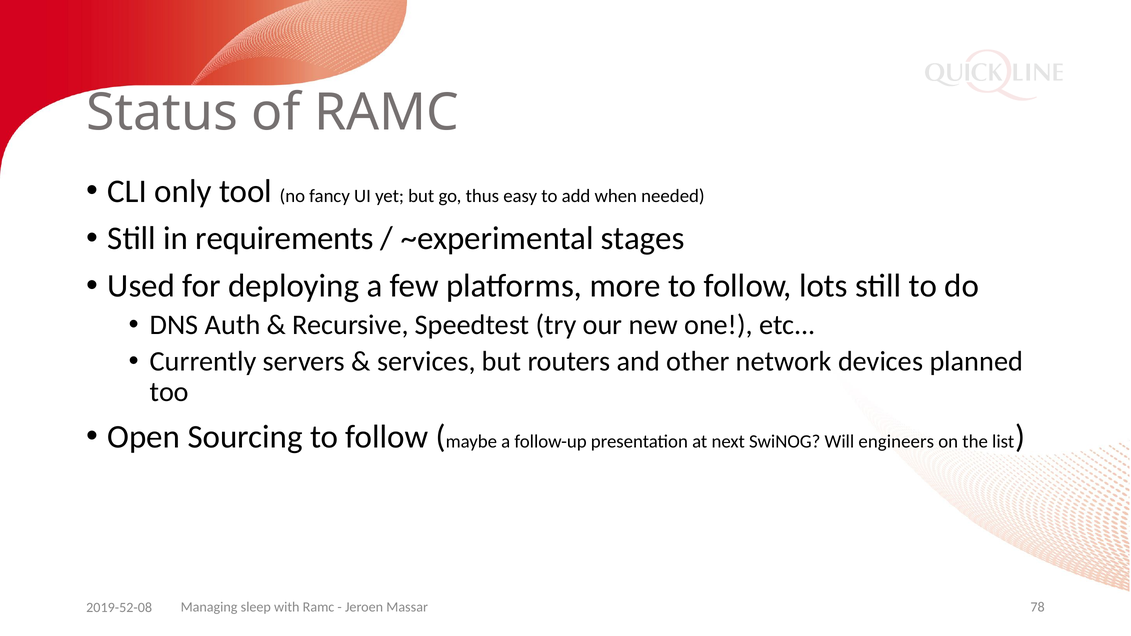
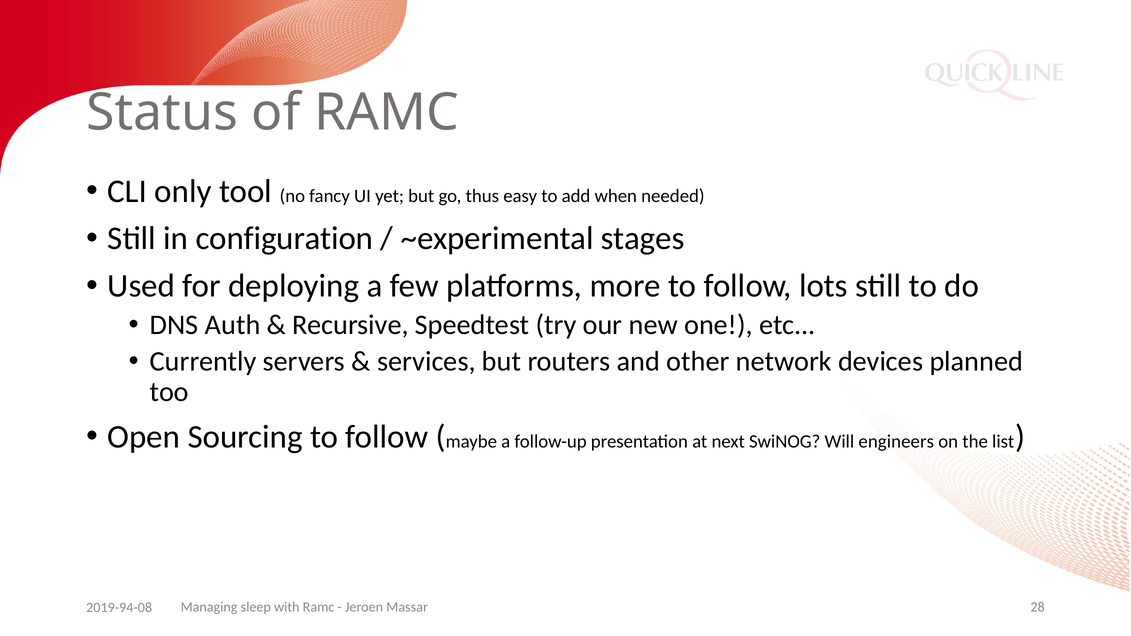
requirements: requirements -> configuration (284, 239)
78: 78 -> 28 (1038, 607)
2019-52-08: 2019-52-08 -> 2019-94-08 (119, 608)
